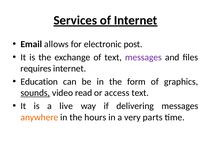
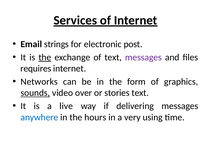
allows: allows -> strings (56, 44)
the underline: none -> present (45, 57)
Education: Education -> Networks (39, 82)
read: read -> over (84, 93)
access: access -> stories (117, 93)
anywhere colour: orange -> blue (39, 117)
parts: parts -> using (153, 117)
